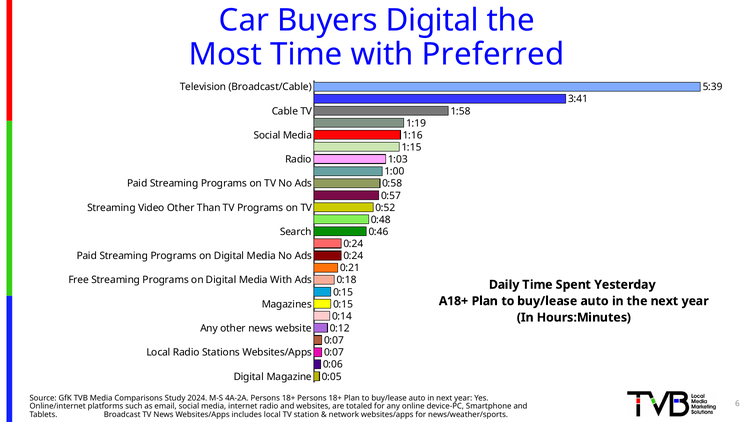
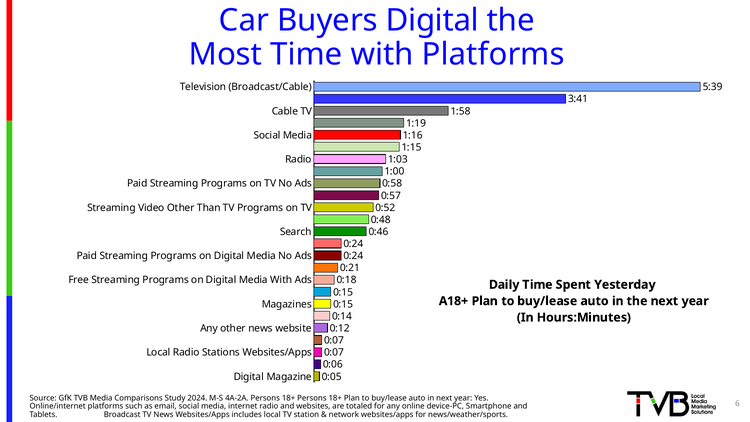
with Preferred: Preferred -> Platforms (493, 54)
